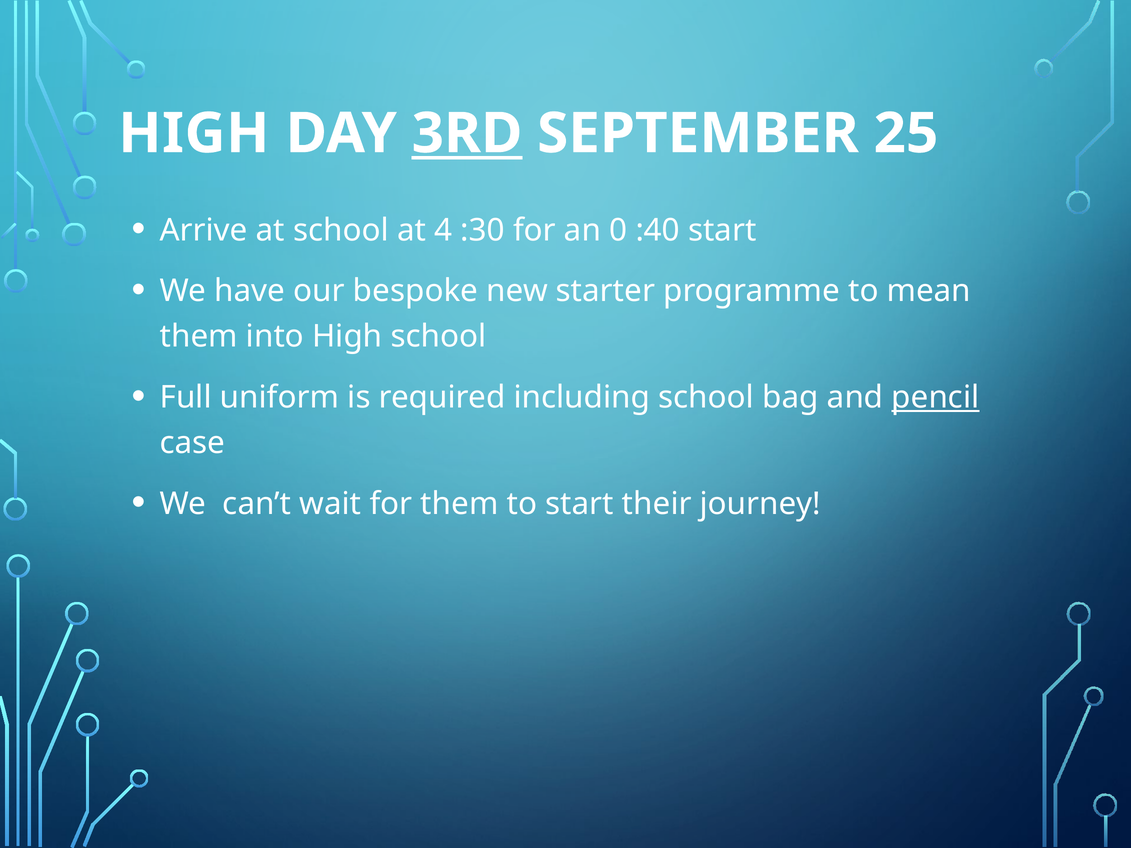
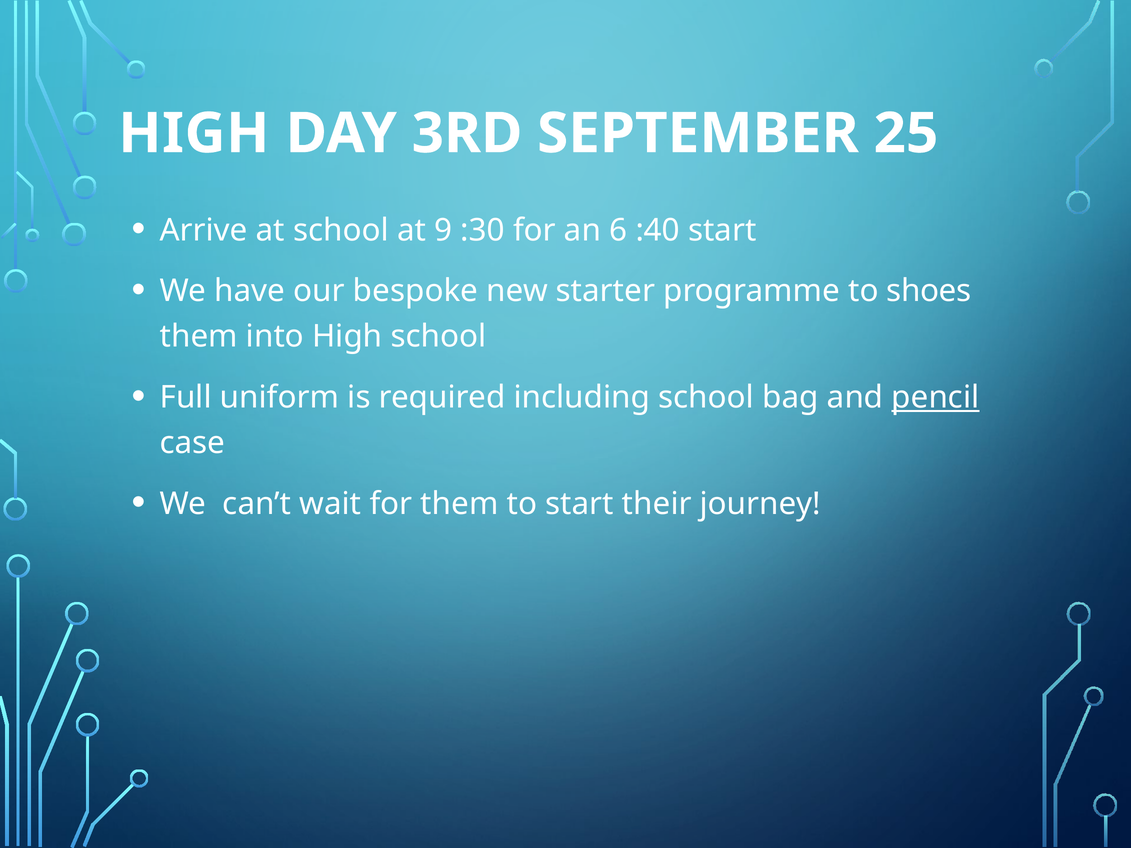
3RD underline: present -> none (467, 134)
4: 4 -> 9 (443, 230)
0: 0 -> 6 (618, 230)
mean: mean -> shoes (929, 291)
